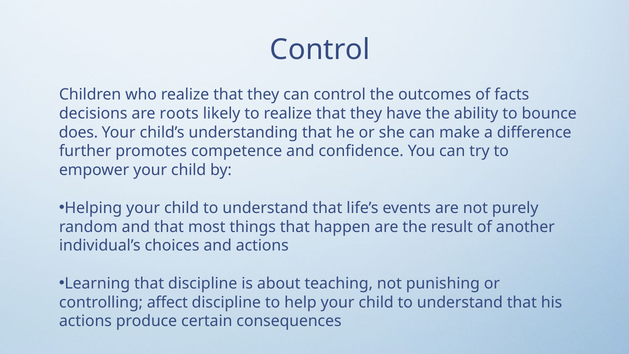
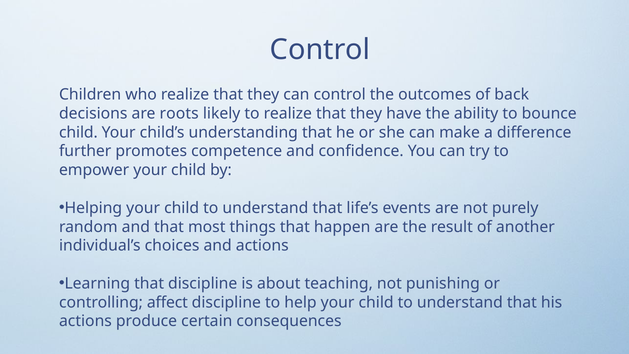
facts: facts -> back (512, 95)
does: does -> child (78, 132)
